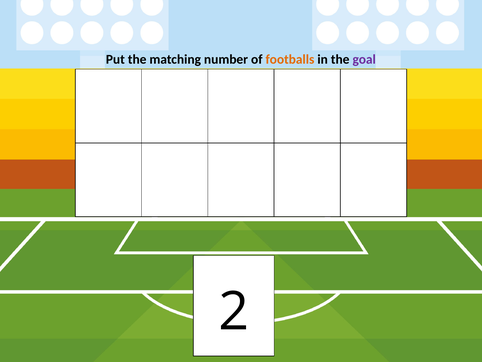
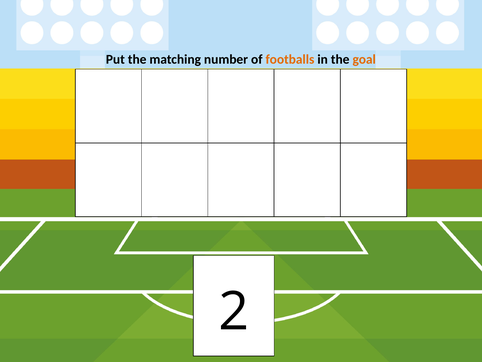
goal colour: purple -> orange (364, 59)
